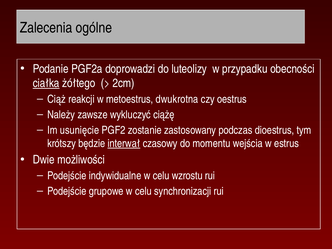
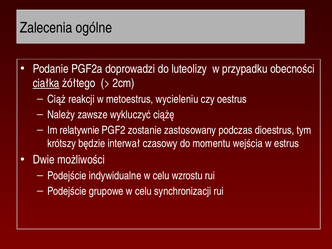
dwukrotna: dwukrotna -> wycieleniu (177, 99)
usunięcie: usunięcie -> relatywnie (80, 130)
interwał underline: present -> none (124, 143)
